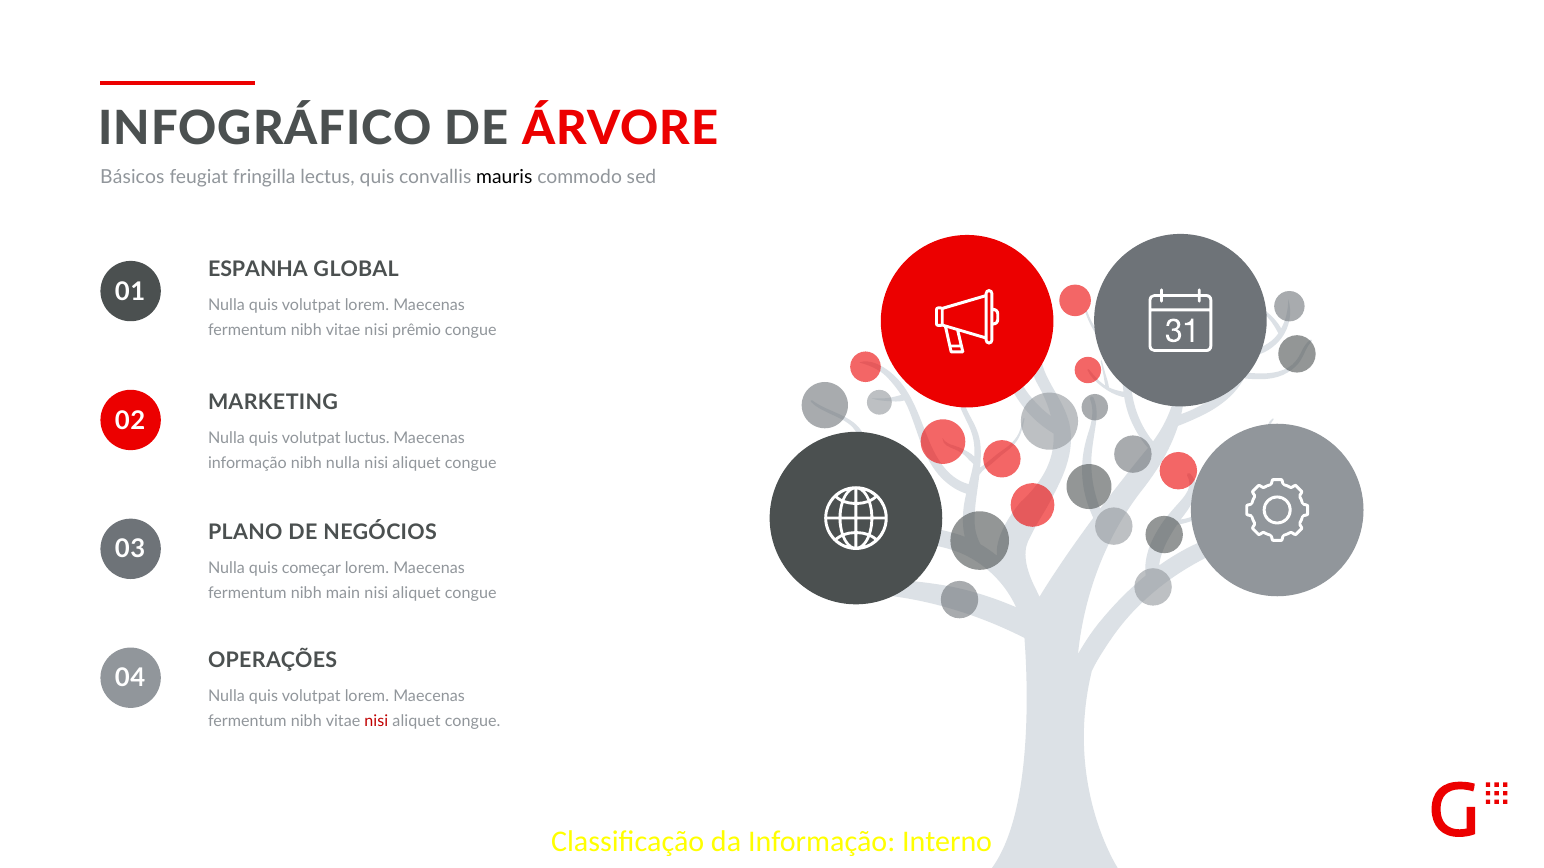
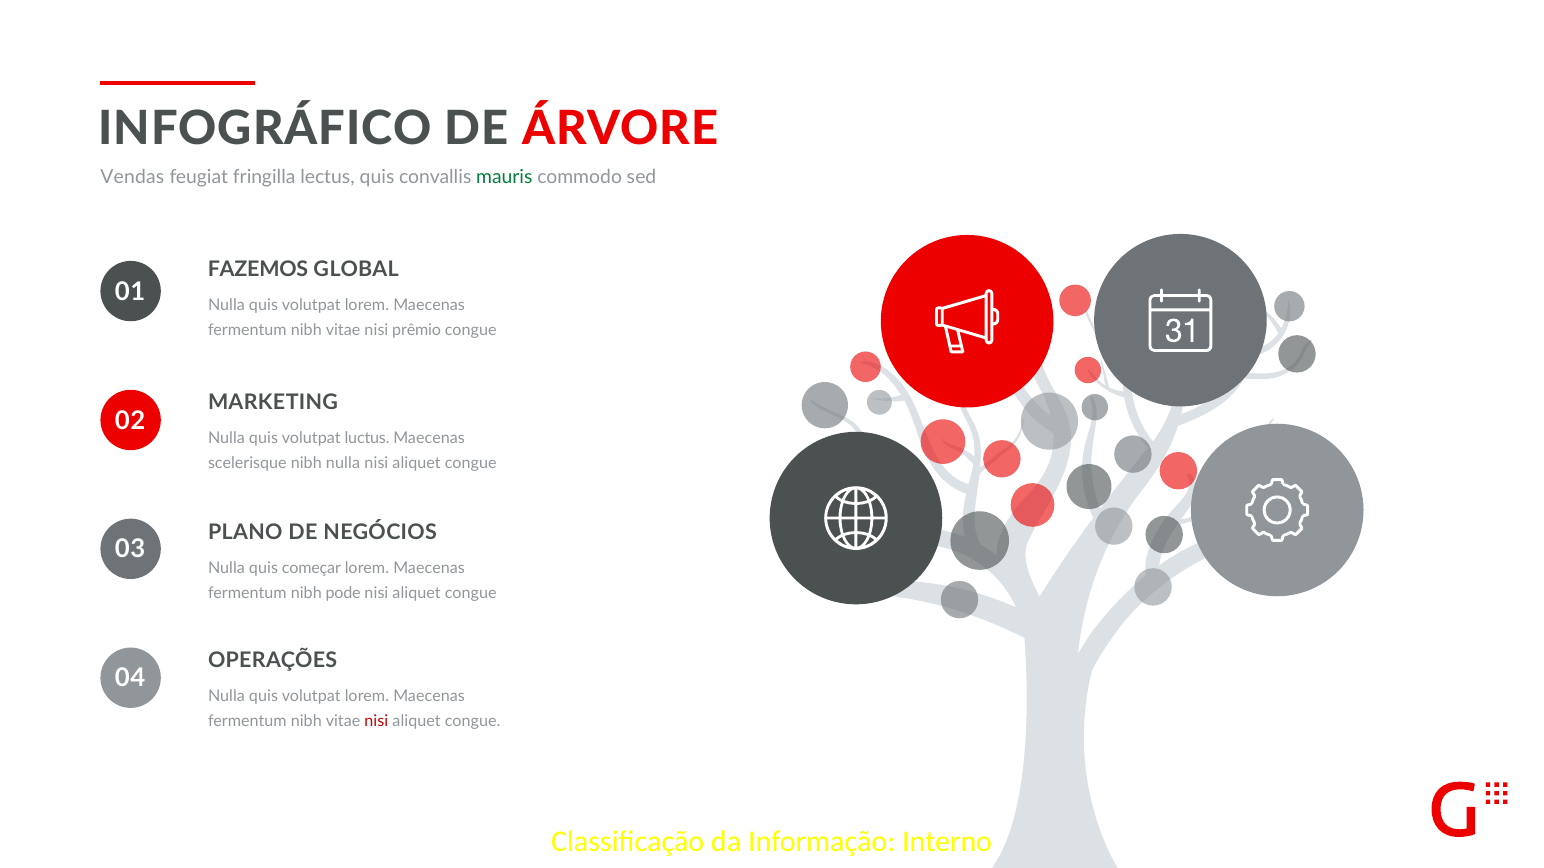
Básicos: Básicos -> Vendas (132, 177)
mauris colour: black -> green (504, 177)
ESPANHA: ESPANHA -> FAZEMOS (258, 270)
informação: informação -> scelerisque (247, 464)
main: main -> pode (343, 594)
